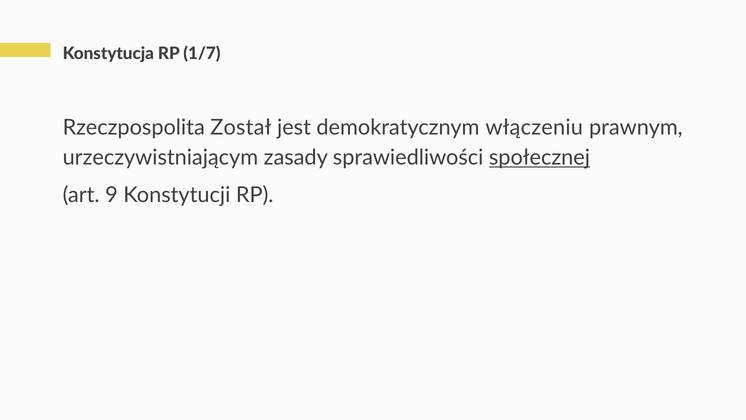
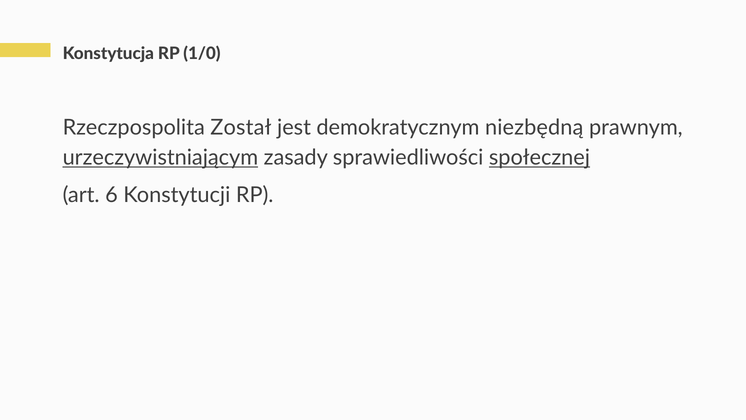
1/7: 1/7 -> 1/0 (202, 54)
włączeniu: włączeniu -> niezbędną (534, 128)
urzeczywistniającym underline: none -> present (160, 157)
9: 9 -> 6 (111, 195)
